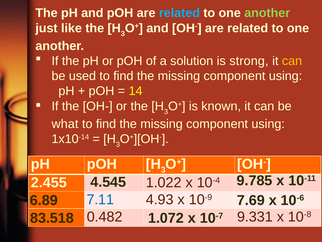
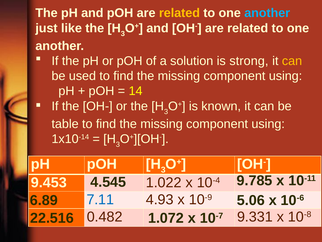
related colour: light blue -> yellow (179, 13)
another colour: light green -> light blue (267, 13)
what: what -> table (65, 124)
2.455: 2.455 -> 9.453 (49, 182)
7.69: 7.69 -> 5.06 (251, 200)
83.518: 83.518 -> 22.516 (52, 218)
